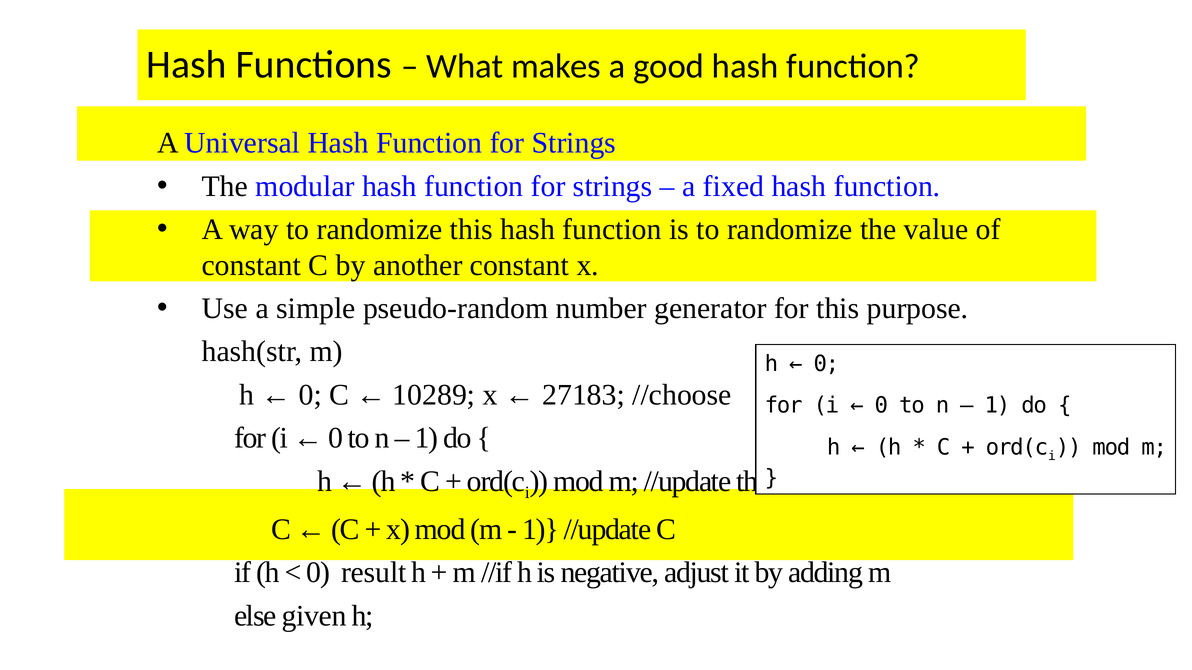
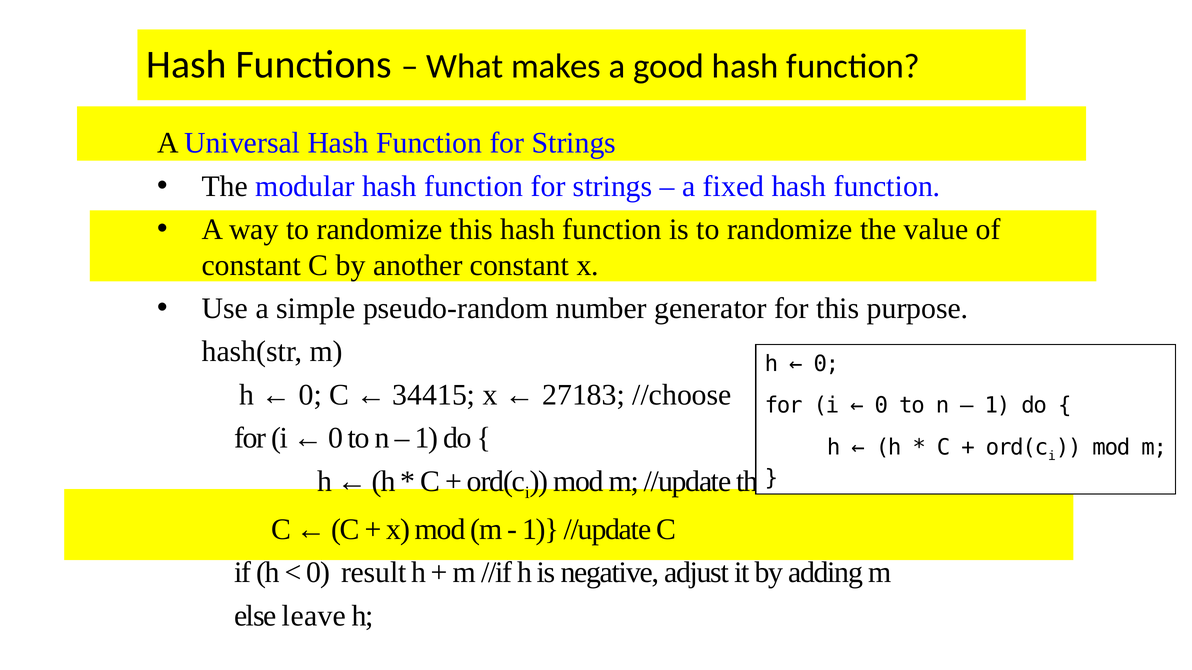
10289: 10289 -> 34415 (434, 395)
given: given -> leave (314, 616)
